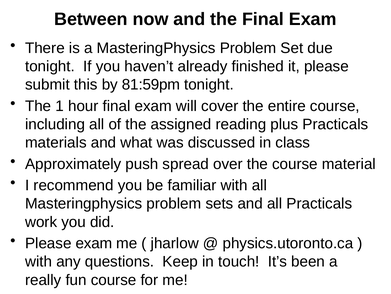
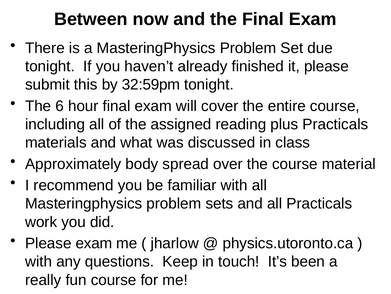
81:59pm: 81:59pm -> 32:59pm (151, 84)
1: 1 -> 6 (60, 106)
push: push -> body (142, 164)
